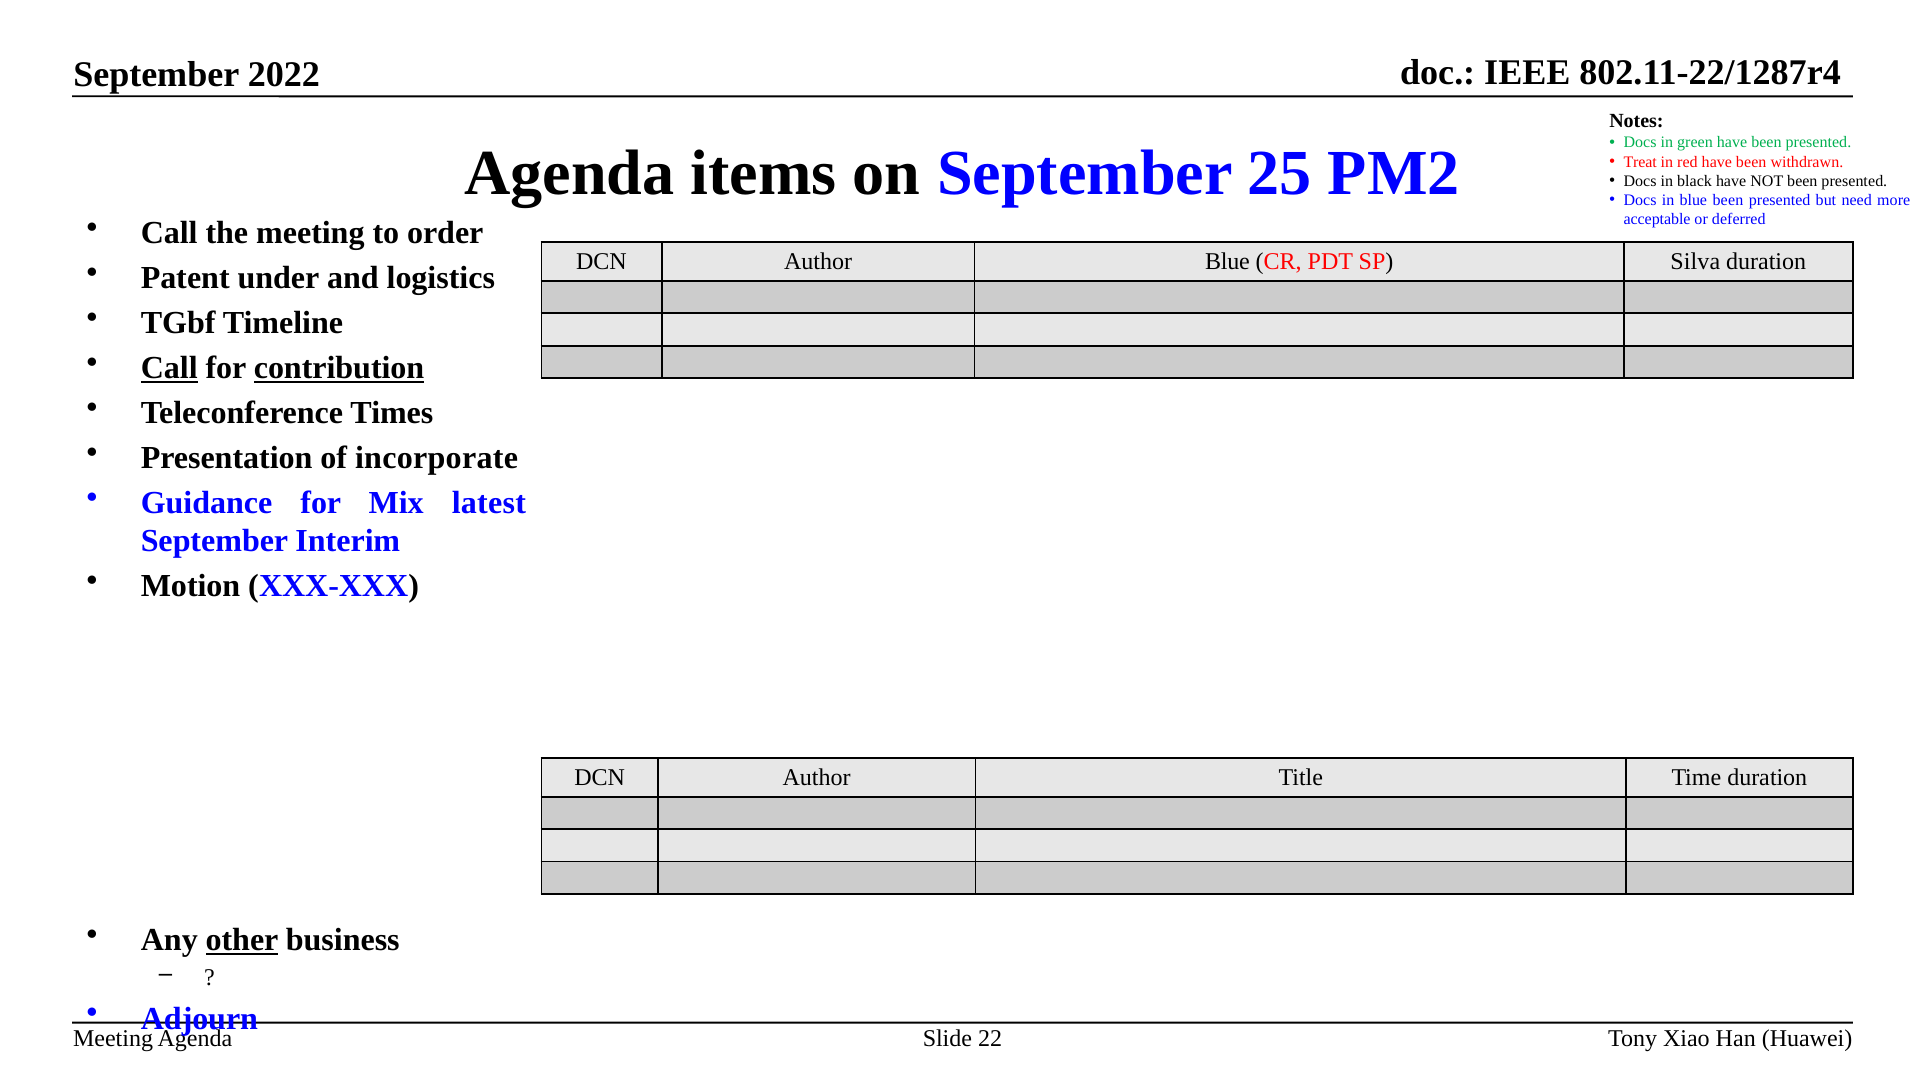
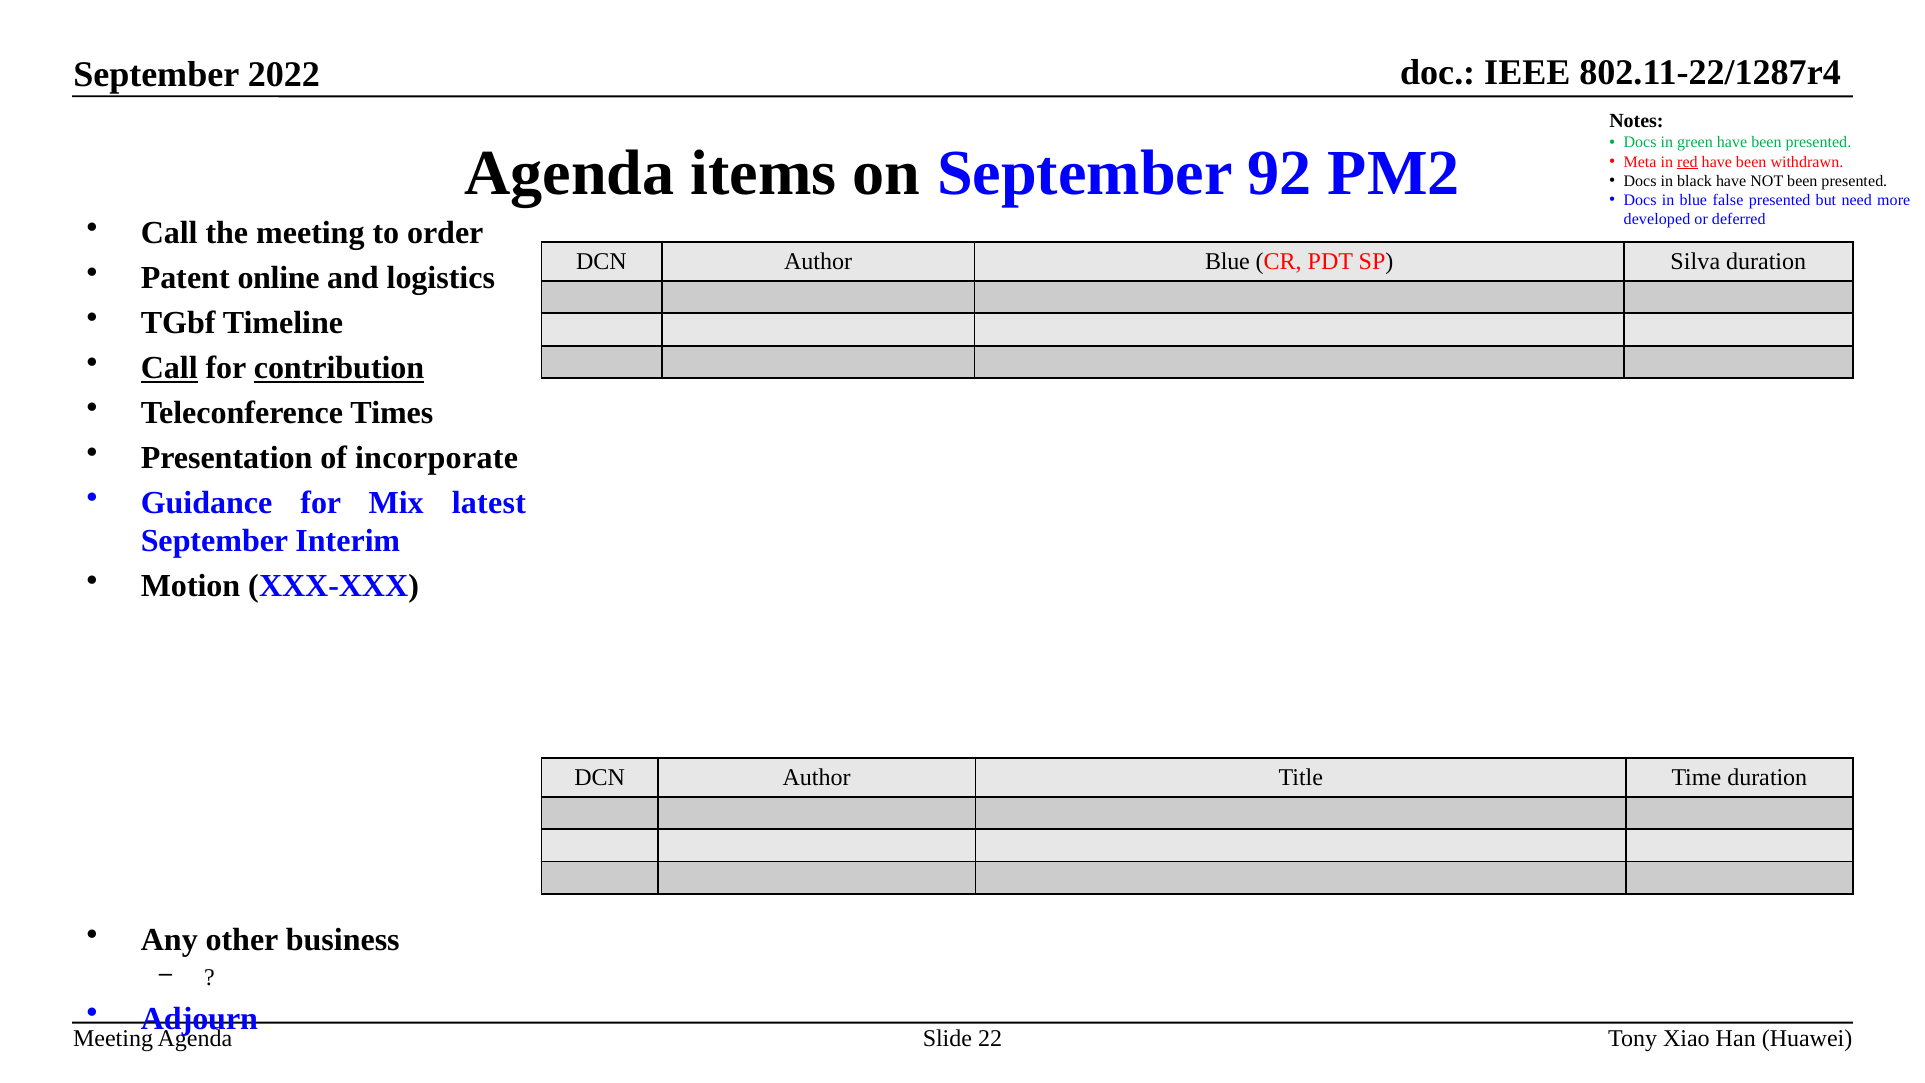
25: 25 -> 92 (1280, 173)
Treat: Treat -> Meta (1640, 162)
red underline: none -> present (1687, 162)
blue been: been -> false (1728, 200)
acceptable: acceptable -> developed (1657, 220)
under: under -> online (279, 278)
other underline: present -> none (242, 940)
